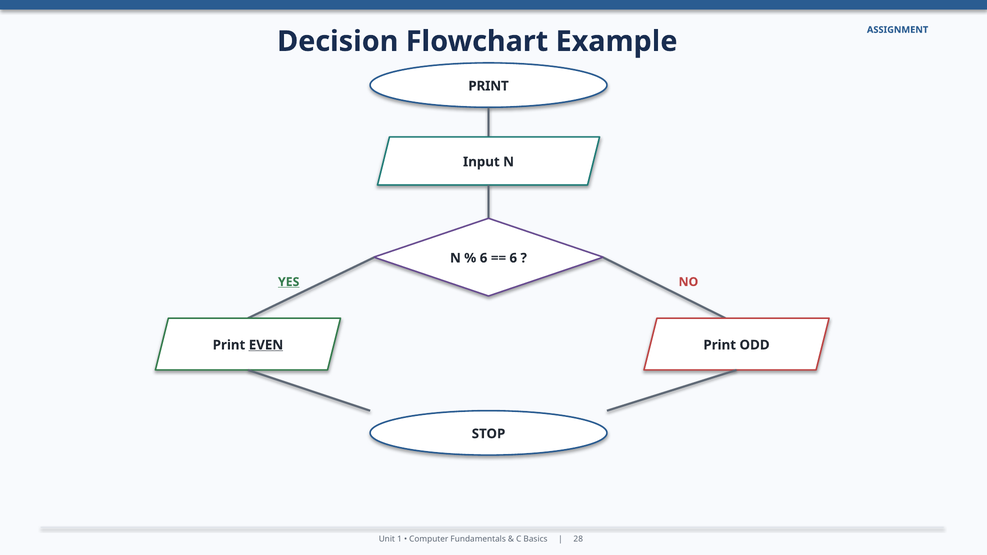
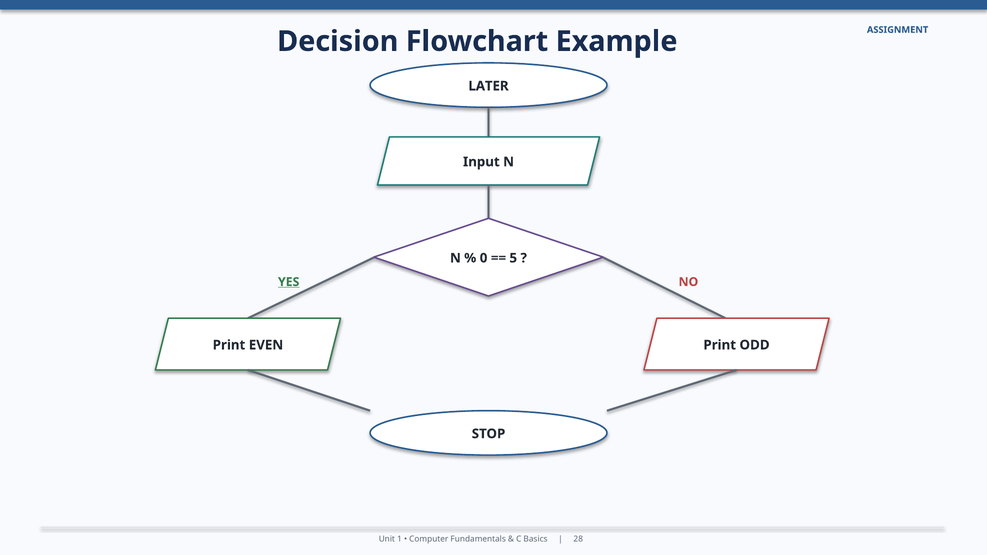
PRINT: PRINT -> LATER (489, 86)
6: 6 -> 0 (484, 258)
6: 6 -> 5 (513, 258)
EVEN underline: present -> none (266, 345)
